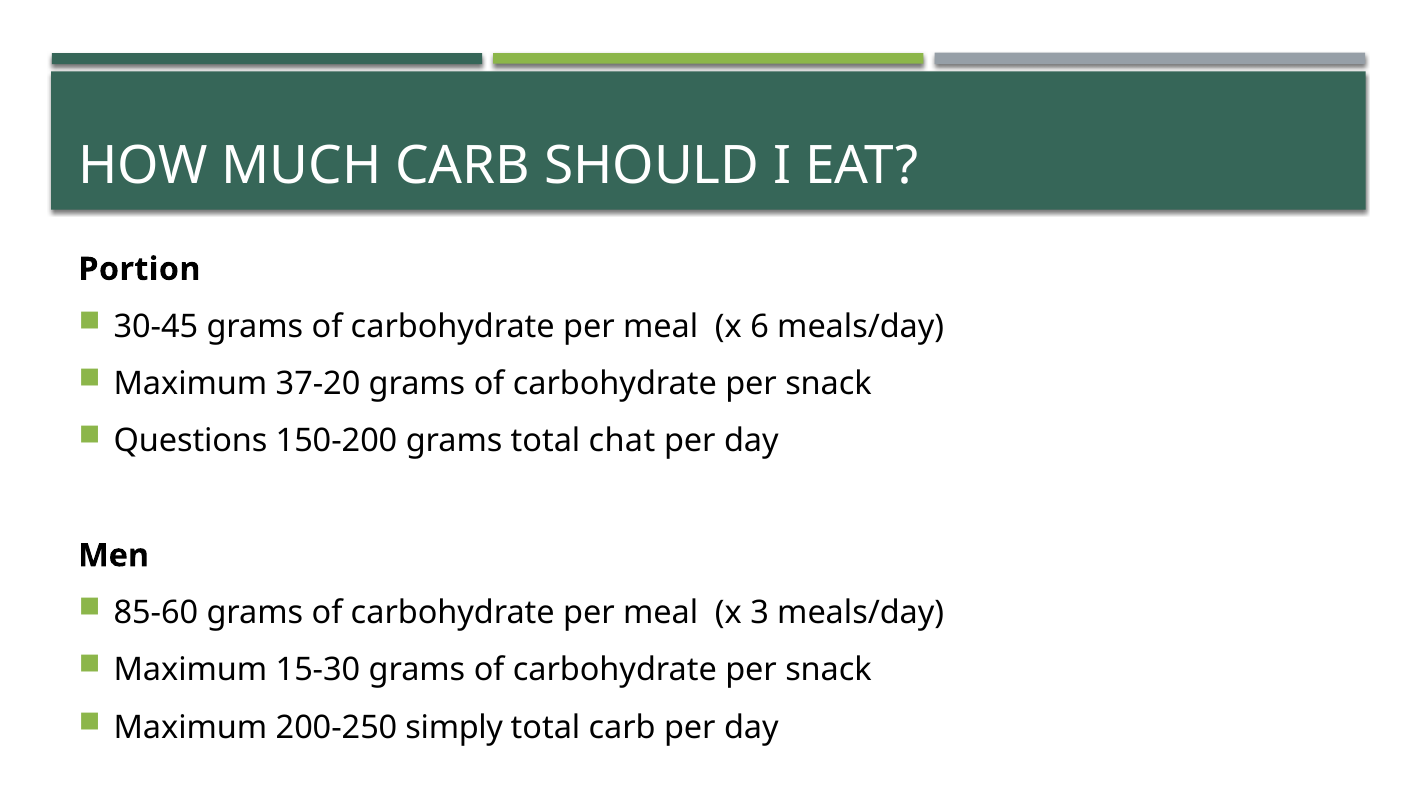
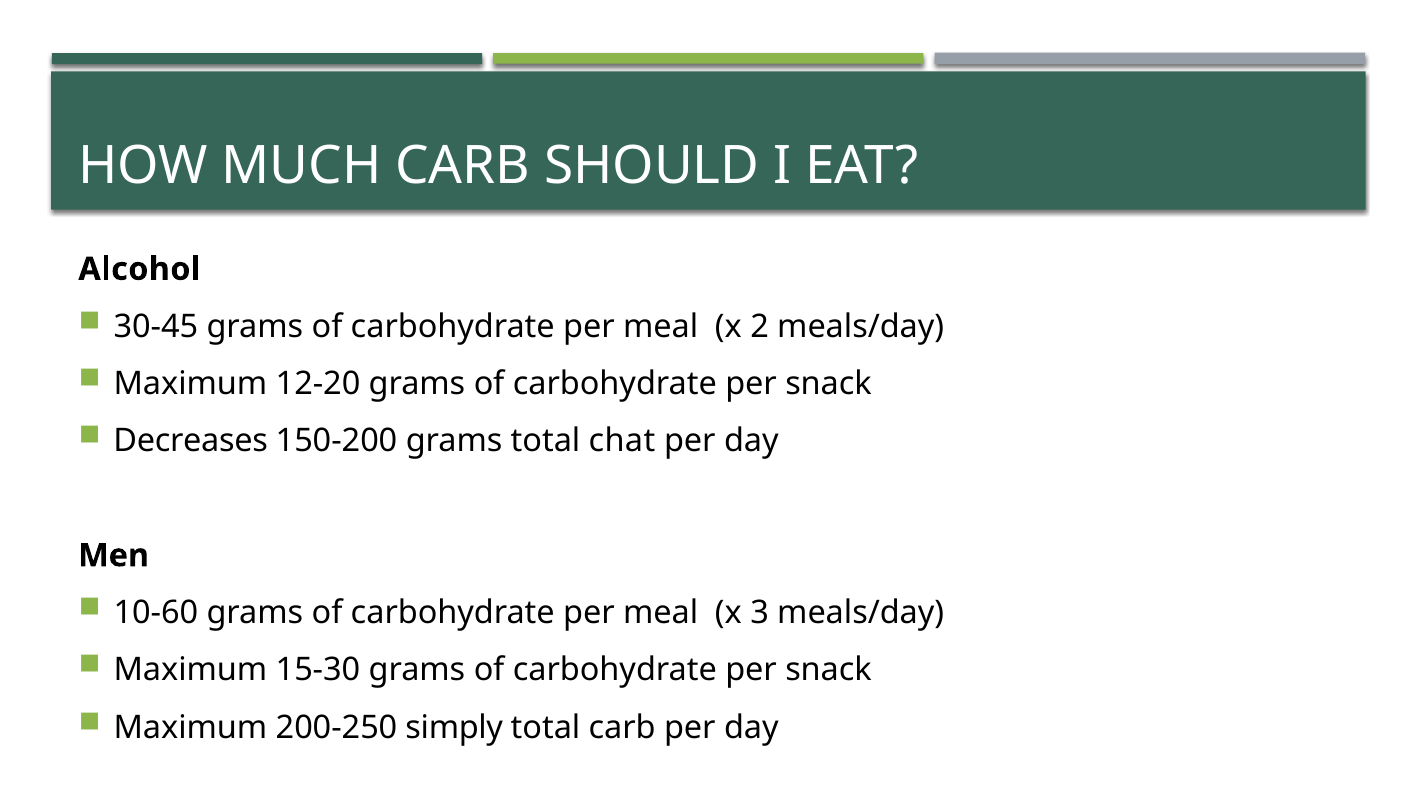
Portion: Portion -> Alcohol (139, 269)
6: 6 -> 2 (760, 326)
37-20: 37-20 -> 12-20 (318, 384)
Questions: Questions -> Decreases (191, 441)
85-60: 85-60 -> 10-60 (156, 613)
